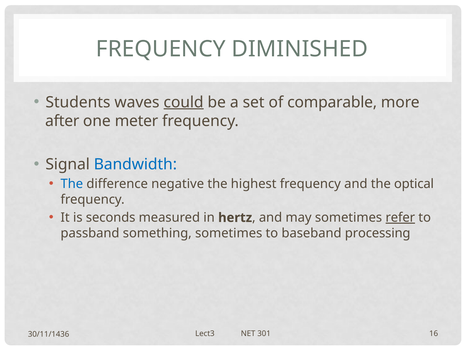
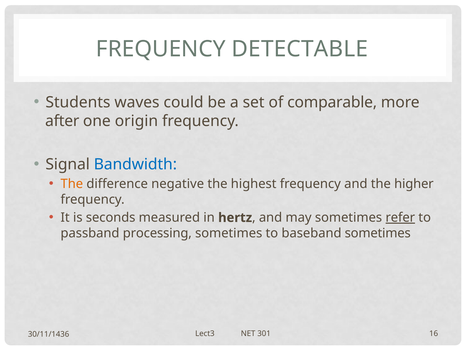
DIMINISHED: DIMINISHED -> DETECTABLE (300, 49)
could underline: present -> none (184, 102)
meter: meter -> origin (136, 121)
The colour: blue -> orange (72, 184)
optical: optical -> higher (414, 184)
something: something -> processing (157, 233)
baseband processing: processing -> sometimes (378, 233)
